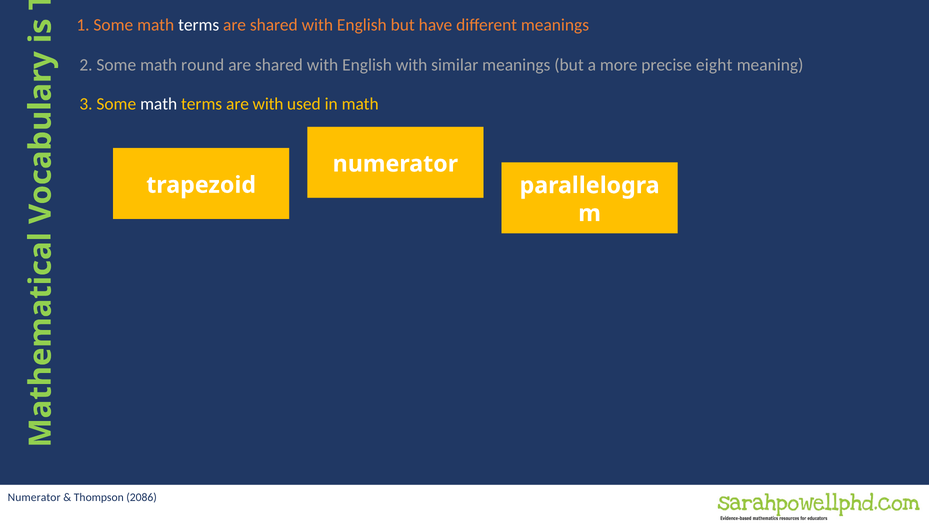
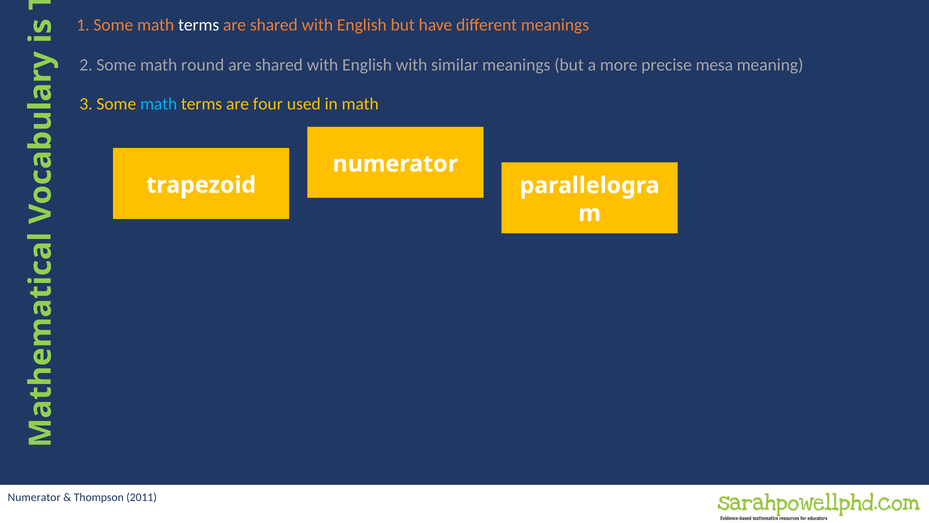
eight: eight -> mesa (714, 65)
math colour: white -> light blue (159, 104)
are with: with -> four (268, 104)
2086: 2086 -> 2011 (142, 497)
